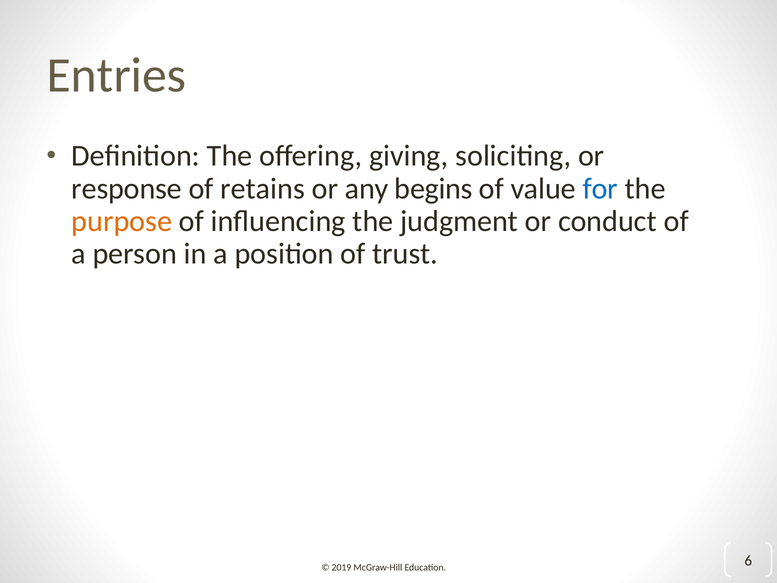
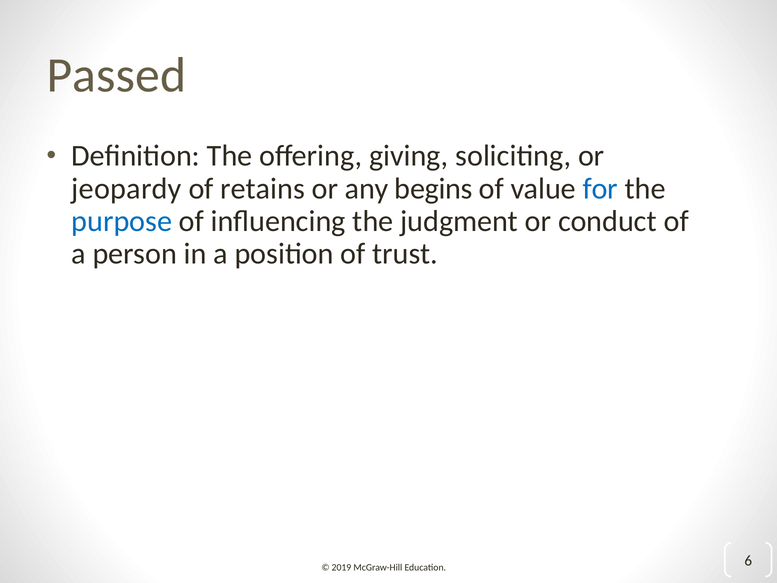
Entries: Entries -> Passed (116, 75)
response: response -> jeopardy (126, 189)
purpose colour: orange -> blue (122, 221)
